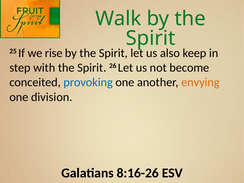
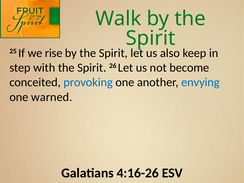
envying colour: orange -> blue (200, 82)
division: division -> warned (52, 97)
8:16-26: 8:16-26 -> 4:16-26 (138, 173)
